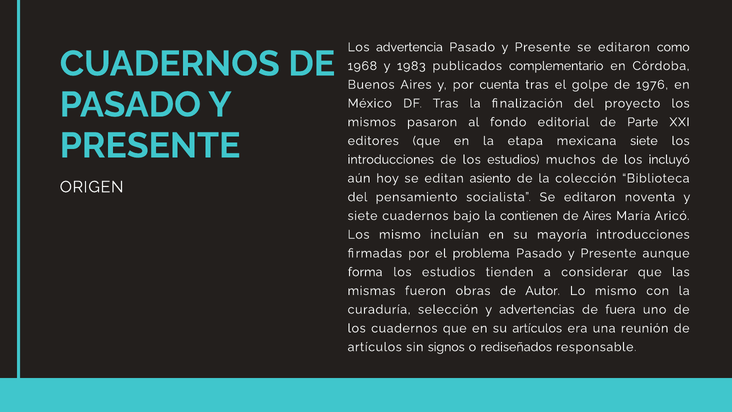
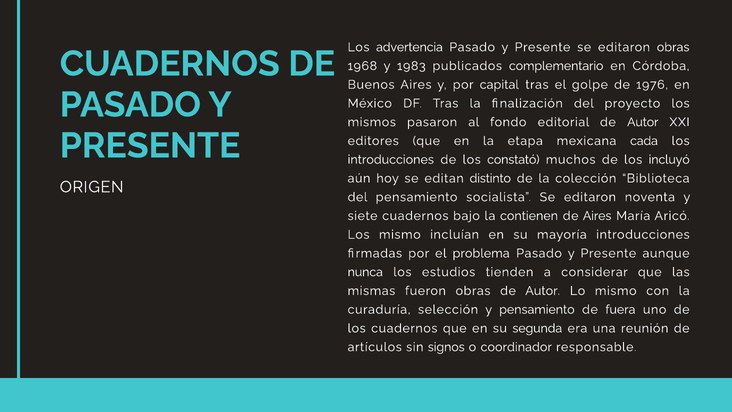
editaron como: como -> obras (673, 47)
cuenta: cuenta -> capital (499, 85)
editorial de Parte: Parte -> Autor (643, 122)
mexicana siete: siete -> cada (644, 141)
de los estudios: estudios -> constató (513, 160)
asiento: asiento -> distinto (490, 178)
forma: forma -> nunca (365, 272)
y advertencias: advertencias -> pensamiento (537, 309)
su artículos: artículos -> segunda (537, 328)
rediseñados: rediseñados -> coordinador (516, 347)
